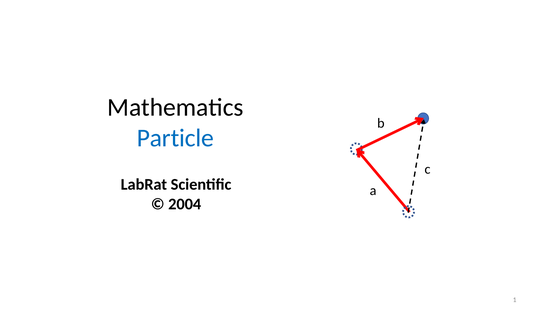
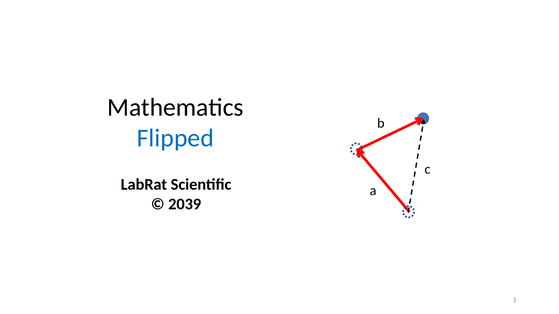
Particle: Particle -> Flipped (175, 138)
2004: 2004 -> 2039 (185, 204)
